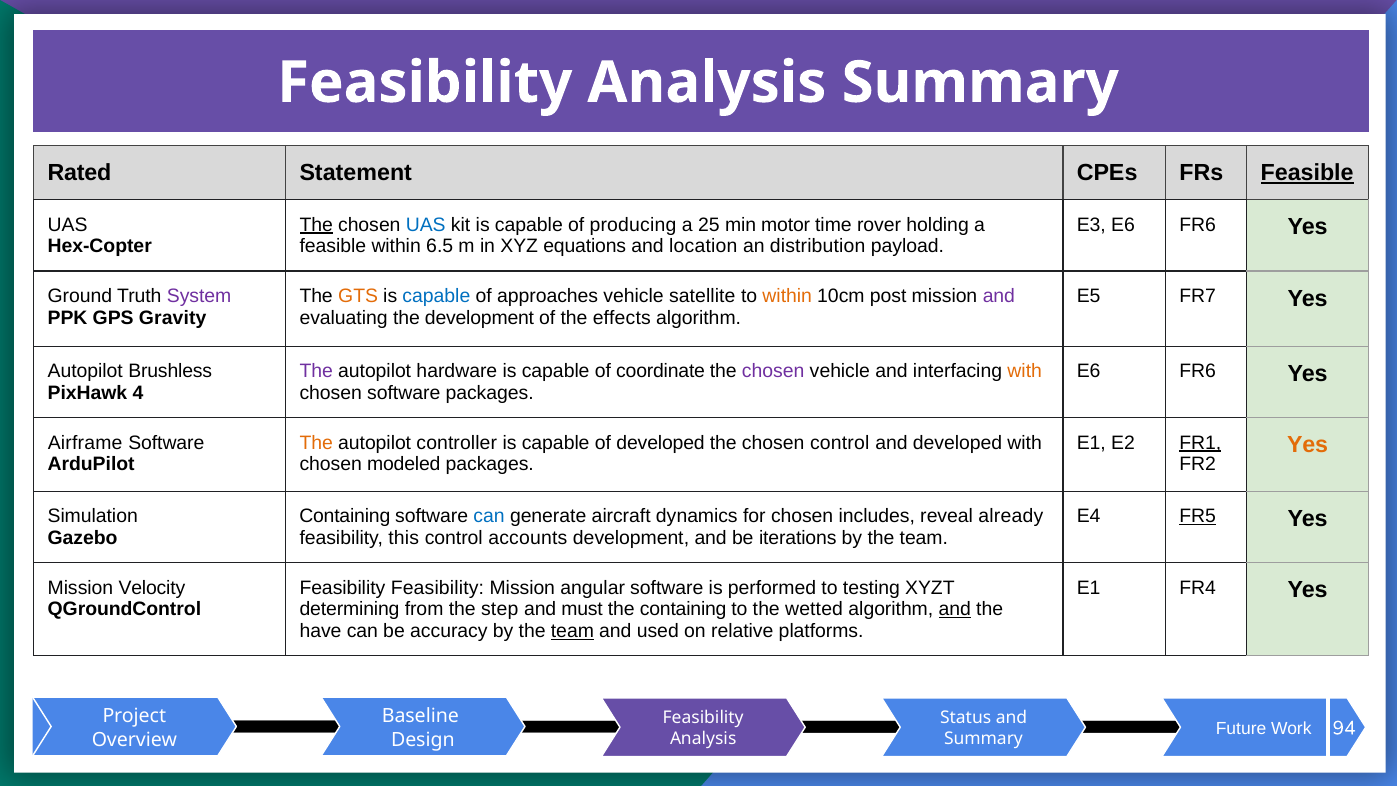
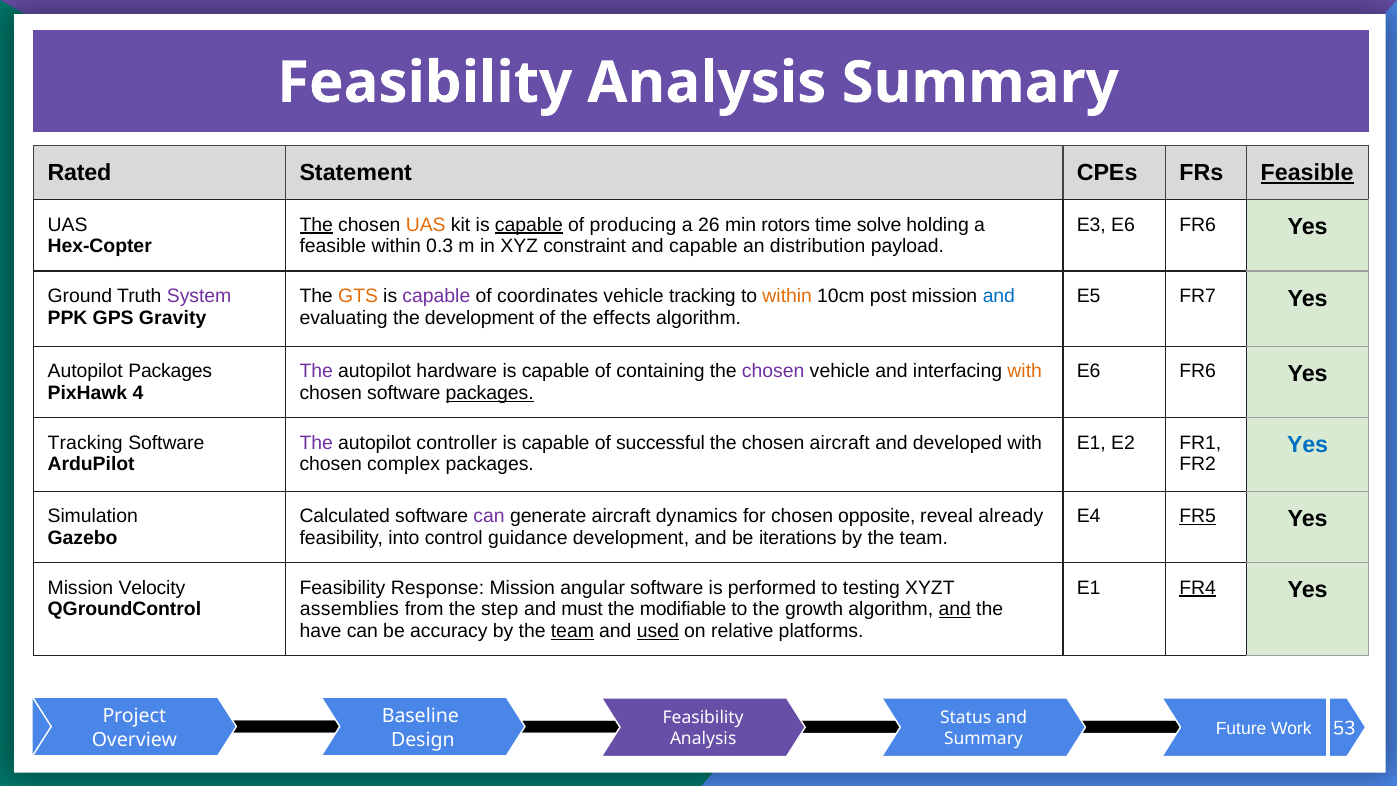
UAS colour: blue -> orange (426, 225)
capable underline: none -> present (529, 225)
25: 25 -> 26 (709, 225)
motor: motor -> rotors (786, 225)
rover: rover -> solve (879, 225)
6.5: 6.5 -> 0.3 (440, 246)
equations: equations -> constraint (585, 246)
and location: location -> capable (703, 246)
capable colour: blue -> purple (436, 296)
approaches: approaches -> coordinates (548, 296)
vehicle satellite: satellite -> tracking (702, 296)
and colour: purple -> blue (999, 296)
Autopilot Brushless: Brushless -> Packages (170, 371)
coordinate: coordinate -> containing (661, 371)
packages underline: none -> present (490, 393)
Airframe: Airframe -> Tracking (85, 443)
The colour: orange -> purple (316, 443)
of developed: developed -> successful (661, 443)
chosen control: control -> aircraft (840, 443)
FR1 underline: present -> none (1200, 443)
Yes colour: orange -> blue (1308, 445)
modeled: modeled -> complex (404, 464)
Containing: Containing -> Calculated (345, 516)
can colour: blue -> purple (489, 516)
includes: includes -> opposite (877, 516)
this: this -> into (404, 538)
accounts: accounts -> guidance (528, 538)
Feasibility Feasibility: Feasibility -> Response (437, 587)
FR4 underline: none -> present (1198, 587)
determining: determining -> assemblies (349, 609)
the containing: containing -> modifiable (683, 609)
wetted: wetted -> growth (814, 609)
used underline: none -> present (658, 631)
94: 94 -> 53 (1344, 728)
